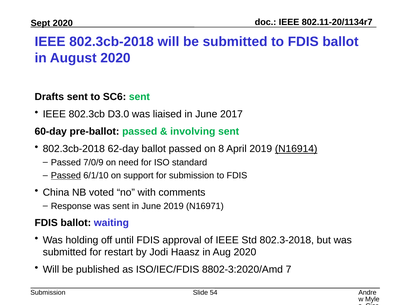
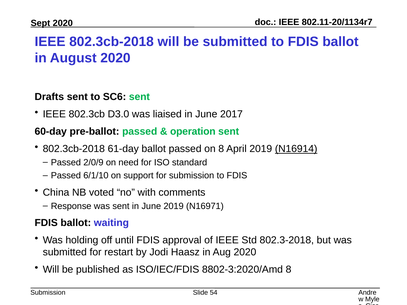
involving: involving -> operation (193, 132)
62-day: 62-day -> 61-day (123, 149)
7/0/9: 7/0/9 -> 2/0/9 (93, 163)
Passed underline: present -> none (66, 176)
8802-3:2020/Amd 7: 7 -> 8 (289, 270)
